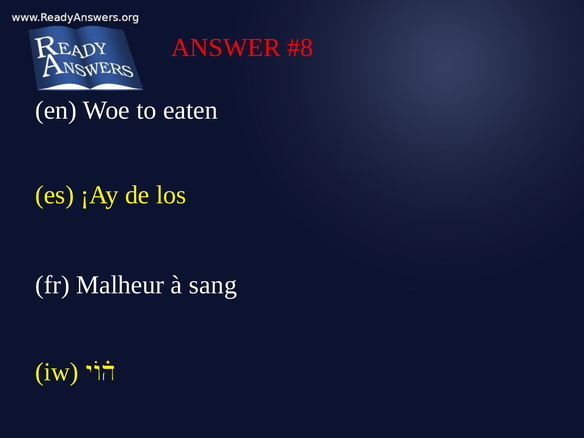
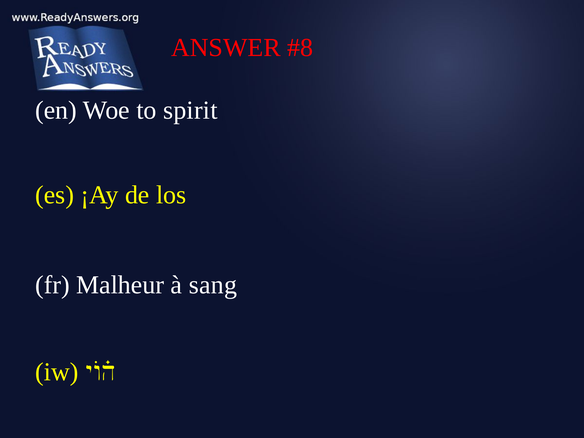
eaten: eaten -> spirit (190, 110)
